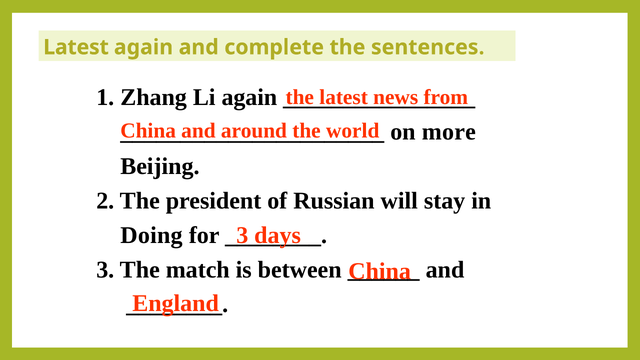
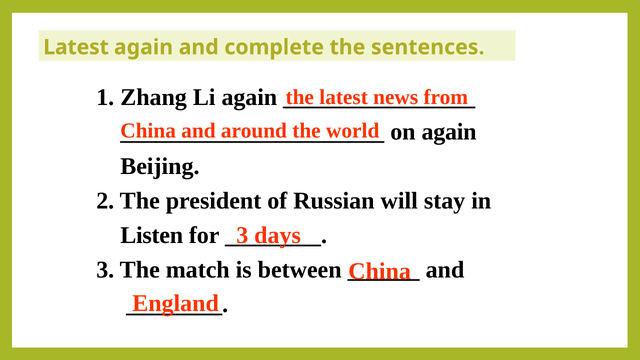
on more: more -> again (449, 132)
Doing: Doing -> Listen (152, 235)
